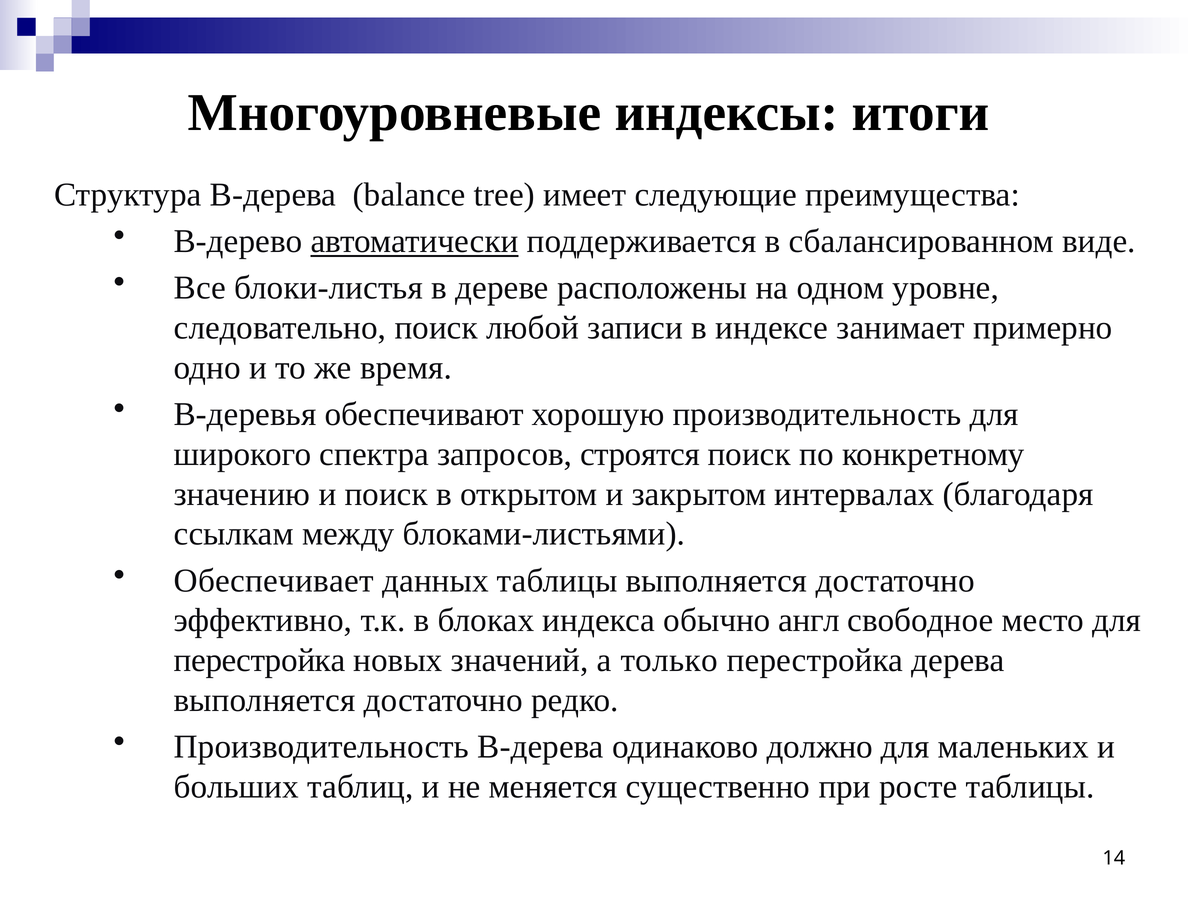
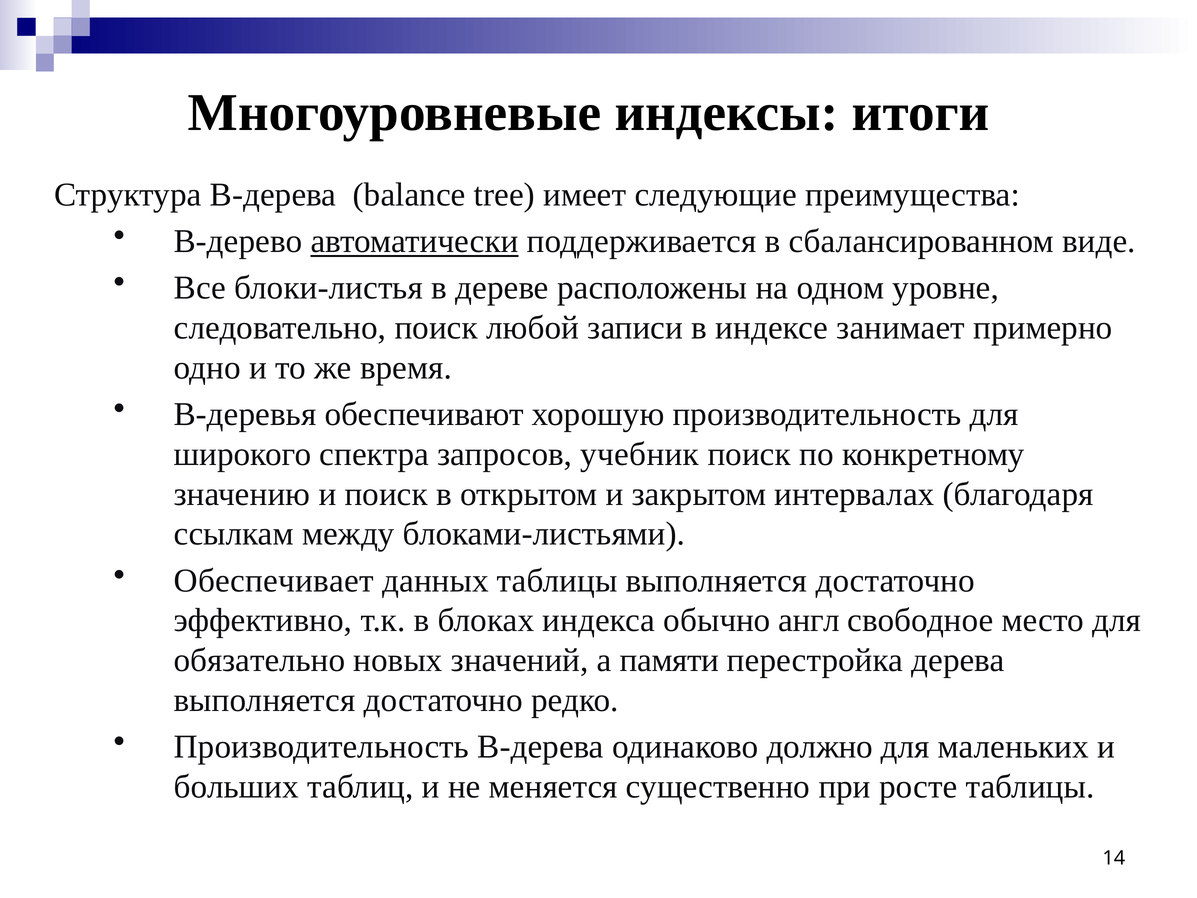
строятся: строятся -> учебник (640, 454)
перестройка: перестройка -> обязательно (259, 660)
только: только -> памяти (670, 660)
